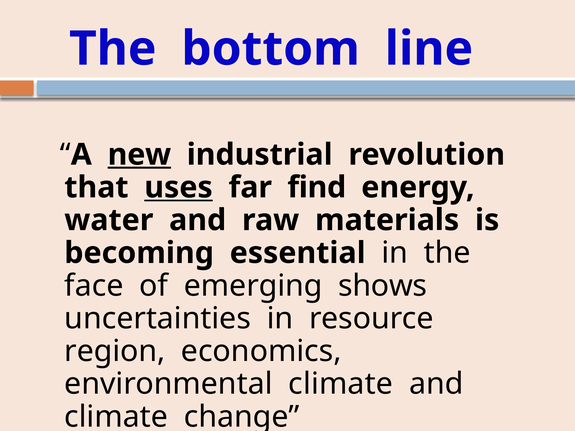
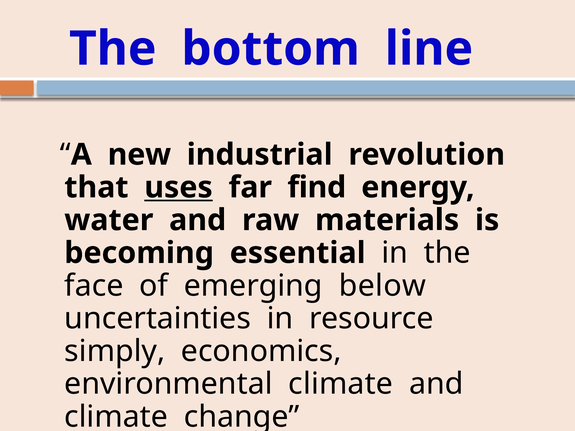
new underline: present -> none (139, 155)
shows: shows -> below (382, 286)
region: region -> simply (115, 351)
